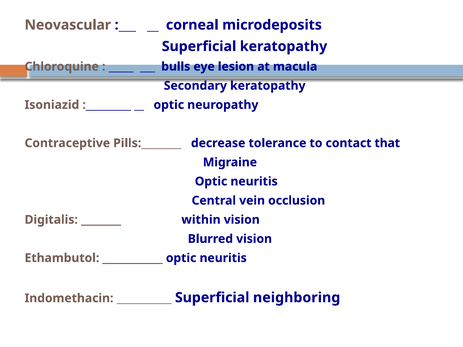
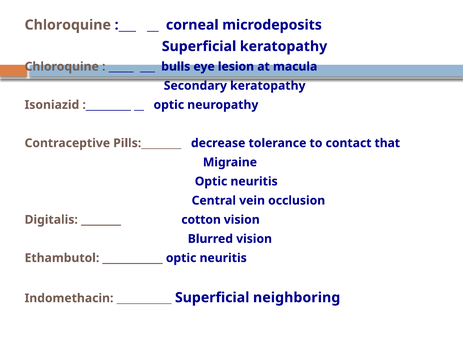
Neovascular: Neovascular -> Chloroquine (68, 25)
within: within -> cotton (201, 220)
